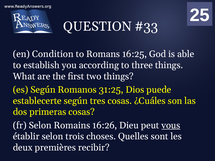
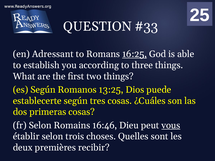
Condition: Condition -> Adressant (53, 54)
16:25 underline: none -> present (135, 54)
31:25: 31:25 -> 13:25 (111, 90)
16:26: 16:26 -> 16:46 (105, 126)
